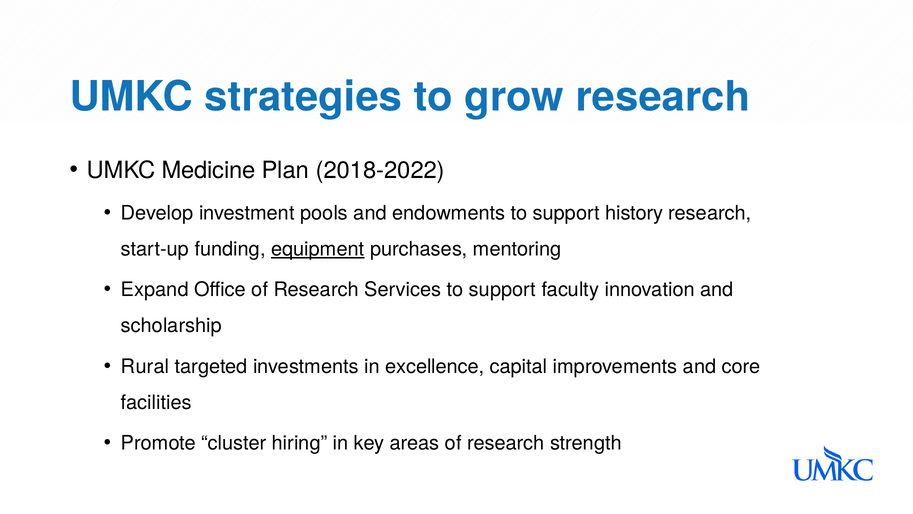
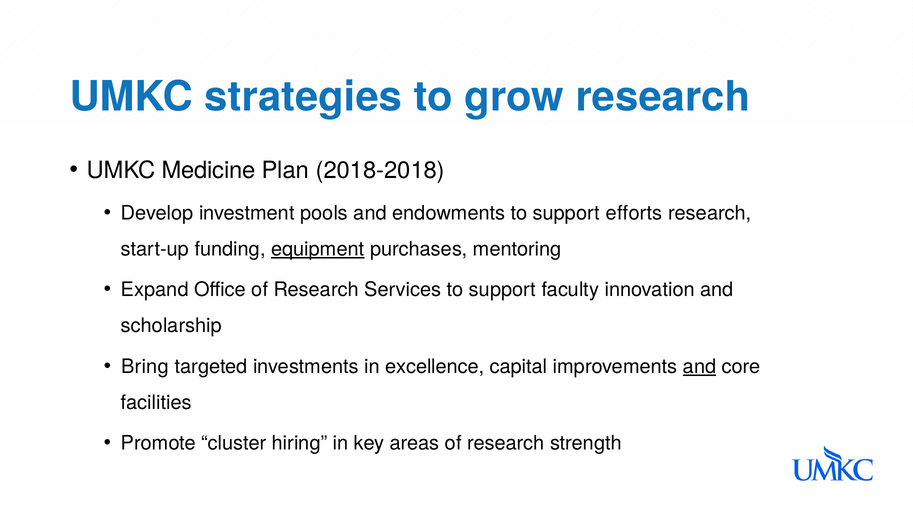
2018-2022: 2018-2022 -> 2018-2018 (380, 170)
history: history -> efforts (634, 213)
Rural: Rural -> Bring (145, 366)
and underline: none -> present (700, 366)
